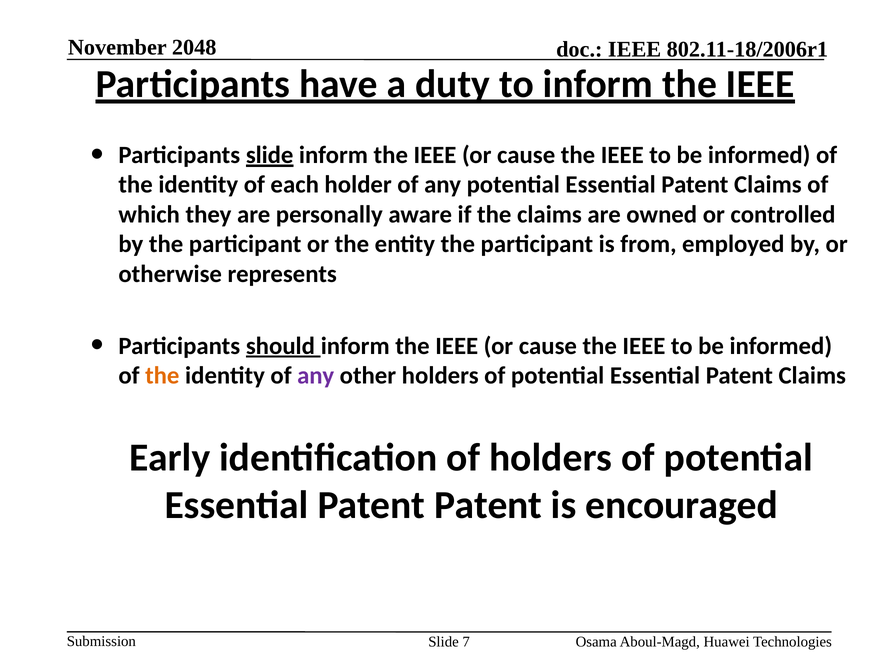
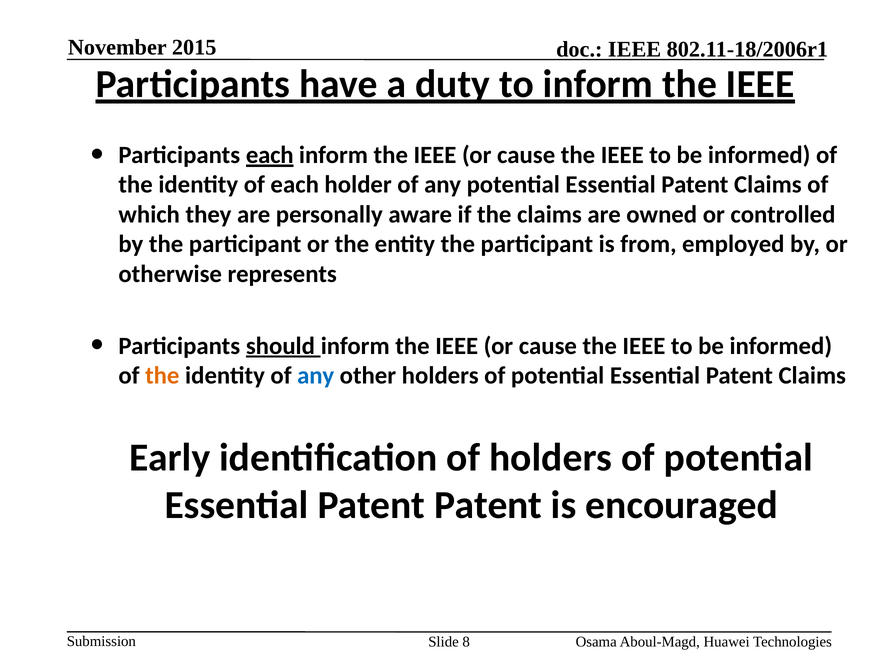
2048: 2048 -> 2015 (194, 47)
Participants slide: slide -> each (270, 155)
any colour: purple -> blue (316, 375)
7: 7 -> 8 (466, 641)
